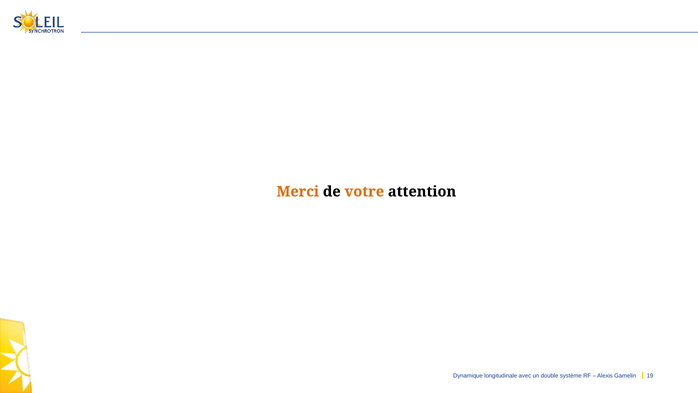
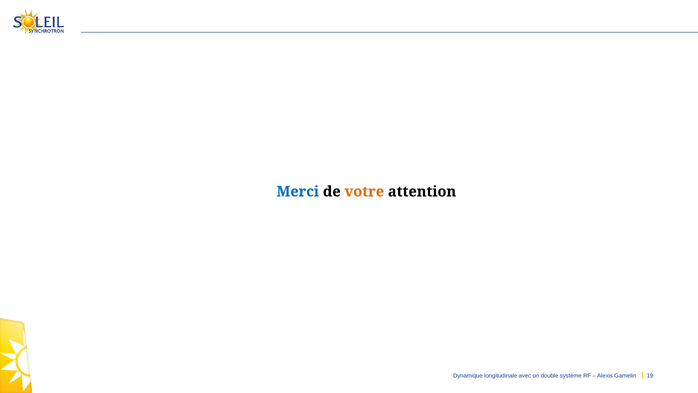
Merci colour: orange -> blue (298, 191)
